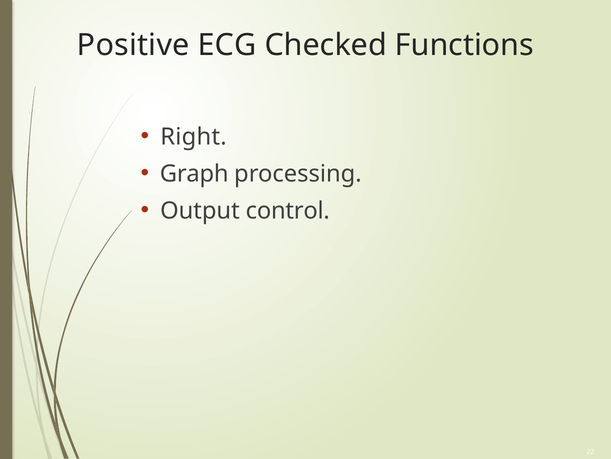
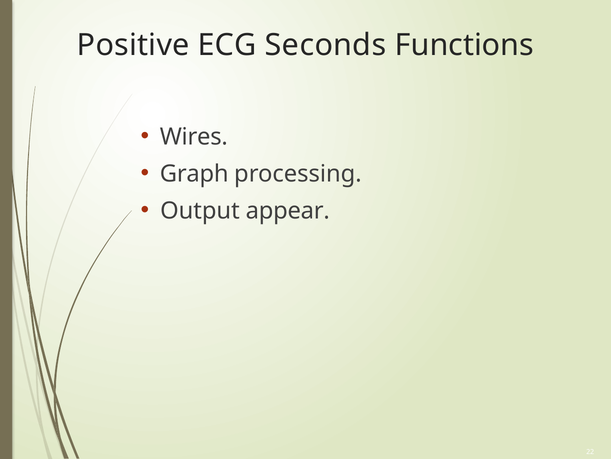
Checked: Checked -> Seconds (326, 45)
Right: Right -> Wires (194, 136)
control: control -> appear (288, 211)
